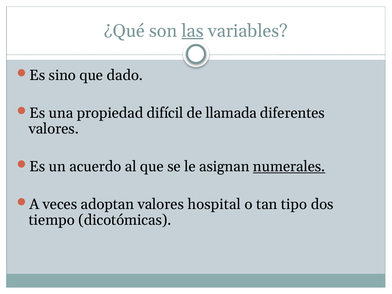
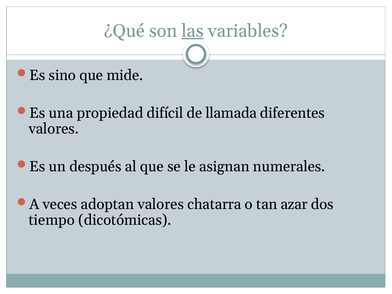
dado: dado -> mide (125, 75)
acuerdo: acuerdo -> después (95, 167)
numerales underline: present -> none (289, 167)
hospital: hospital -> chatarra (214, 204)
tipo: tipo -> azar (294, 204)
